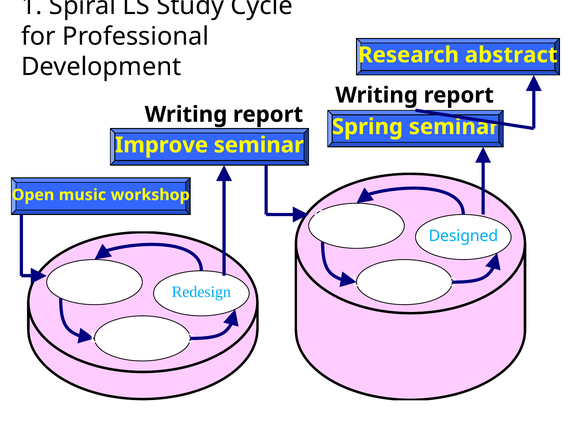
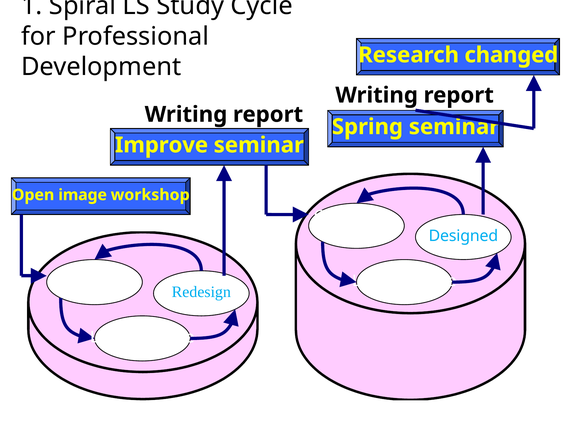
abstract: abstract -> changed (511, 55)
music: music -> image (83, 195)
